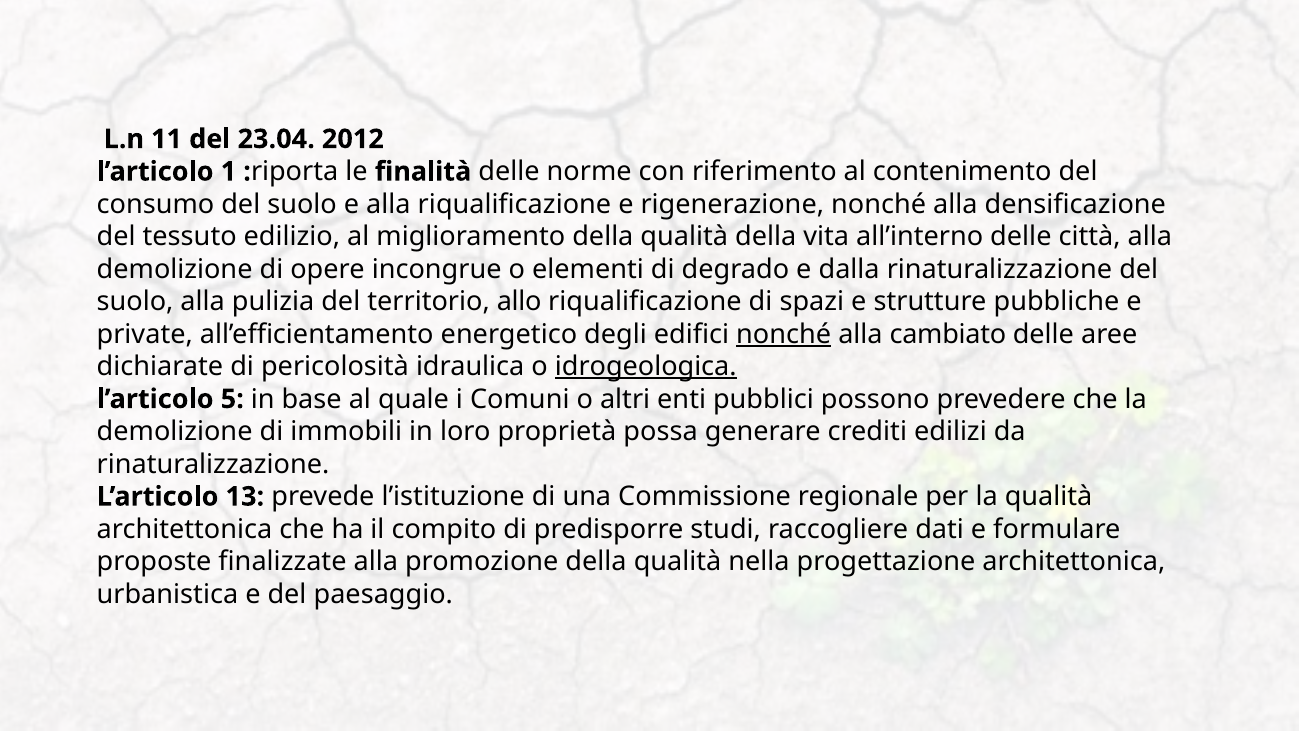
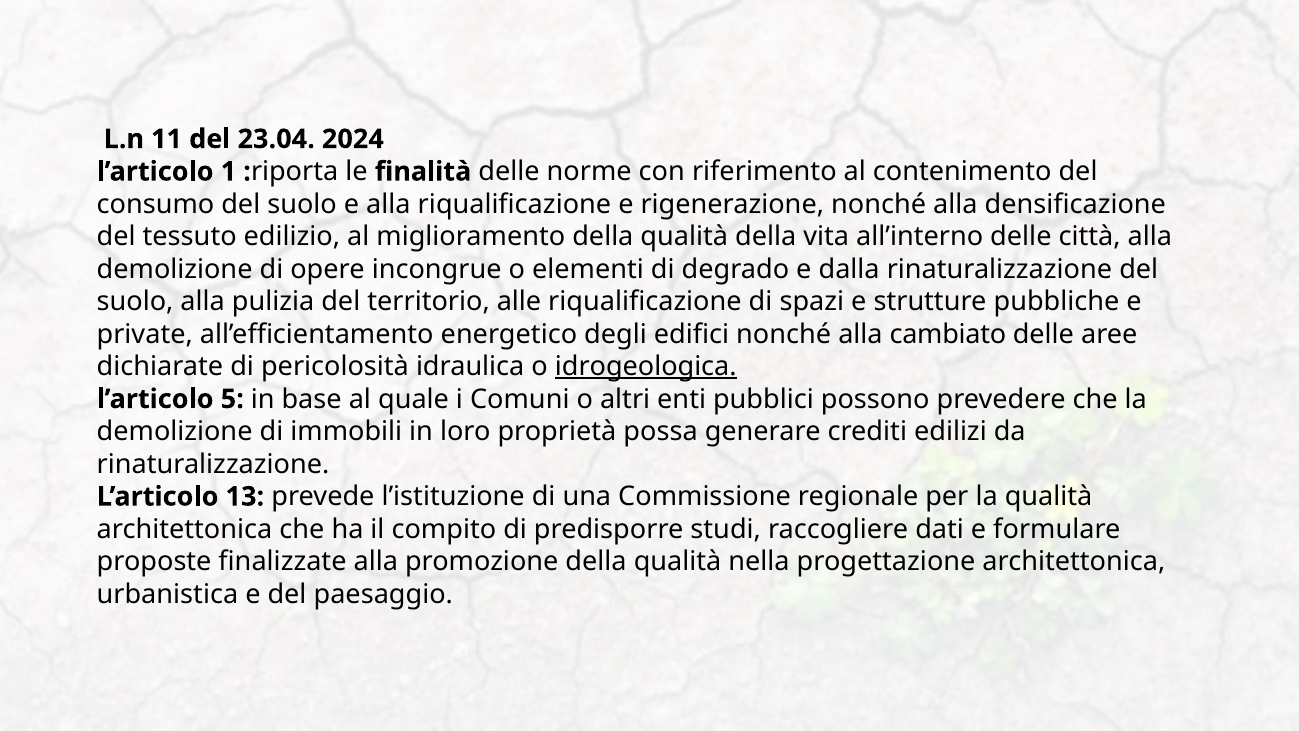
2012: 2012 -> 2024 (353, 139)
allo: allo -> alle (519, 301)
nonché underline: present -> none (784, 334)
